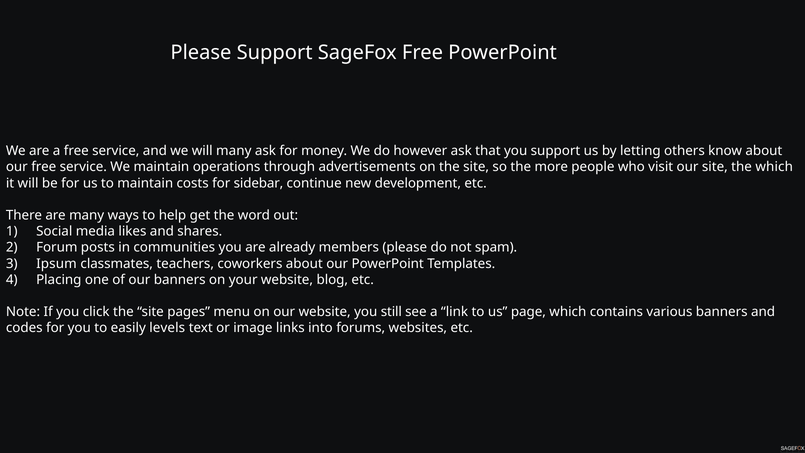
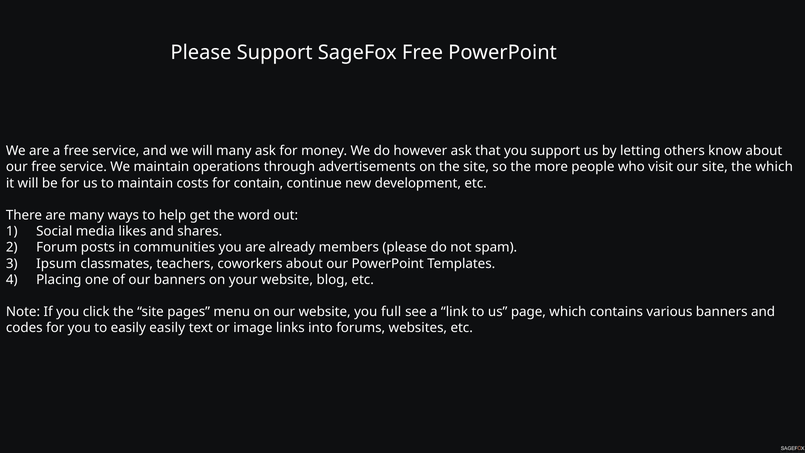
sidebar: sidebar -> contain (259, 183)
still: still -> full (391, 312)
easily levels: levels -> easily (167, 328)
